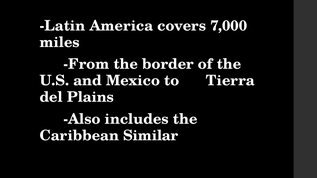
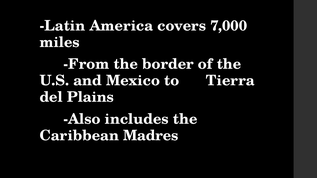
Similar: Similar -> Madres (151, 136)
